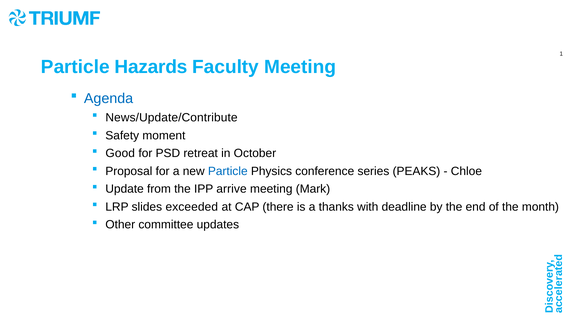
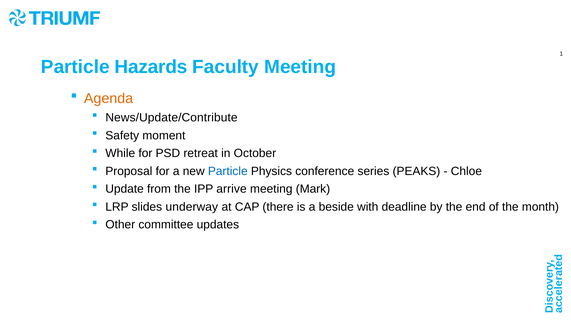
Agenda colour: blue -> orange (109, 99)
Good: Good -> While (120, 153)
exceeded: exceeded -> underway (192, 207)
thanks: thanks -> beside (336, 207)
